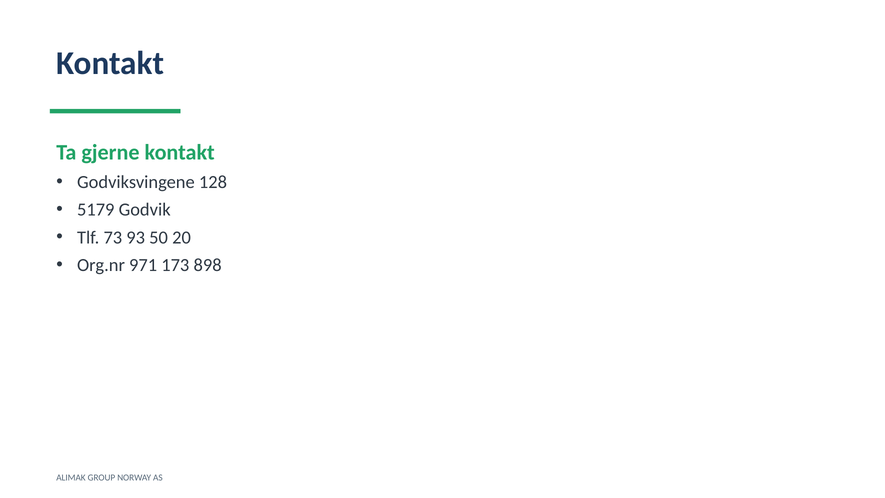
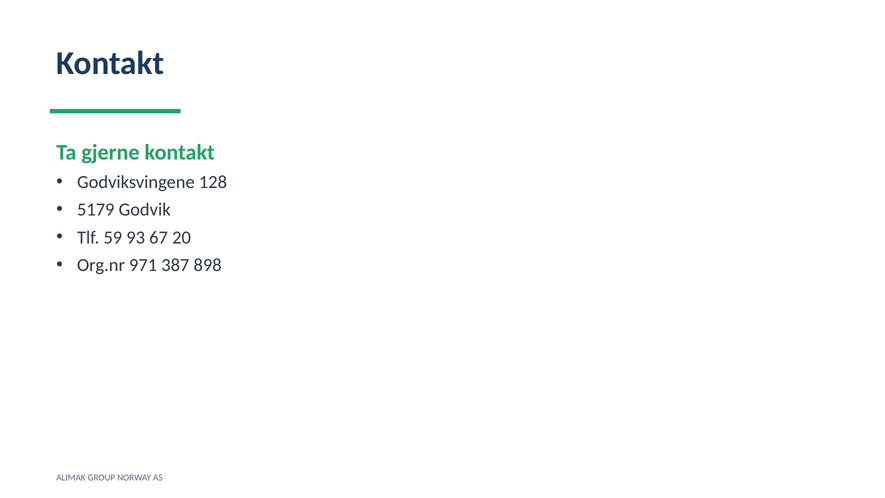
73: 73 -> 59 (113, 237)
50: 50 -> 67 (159, 237)
173: 173 -> 387 (175, 265)
